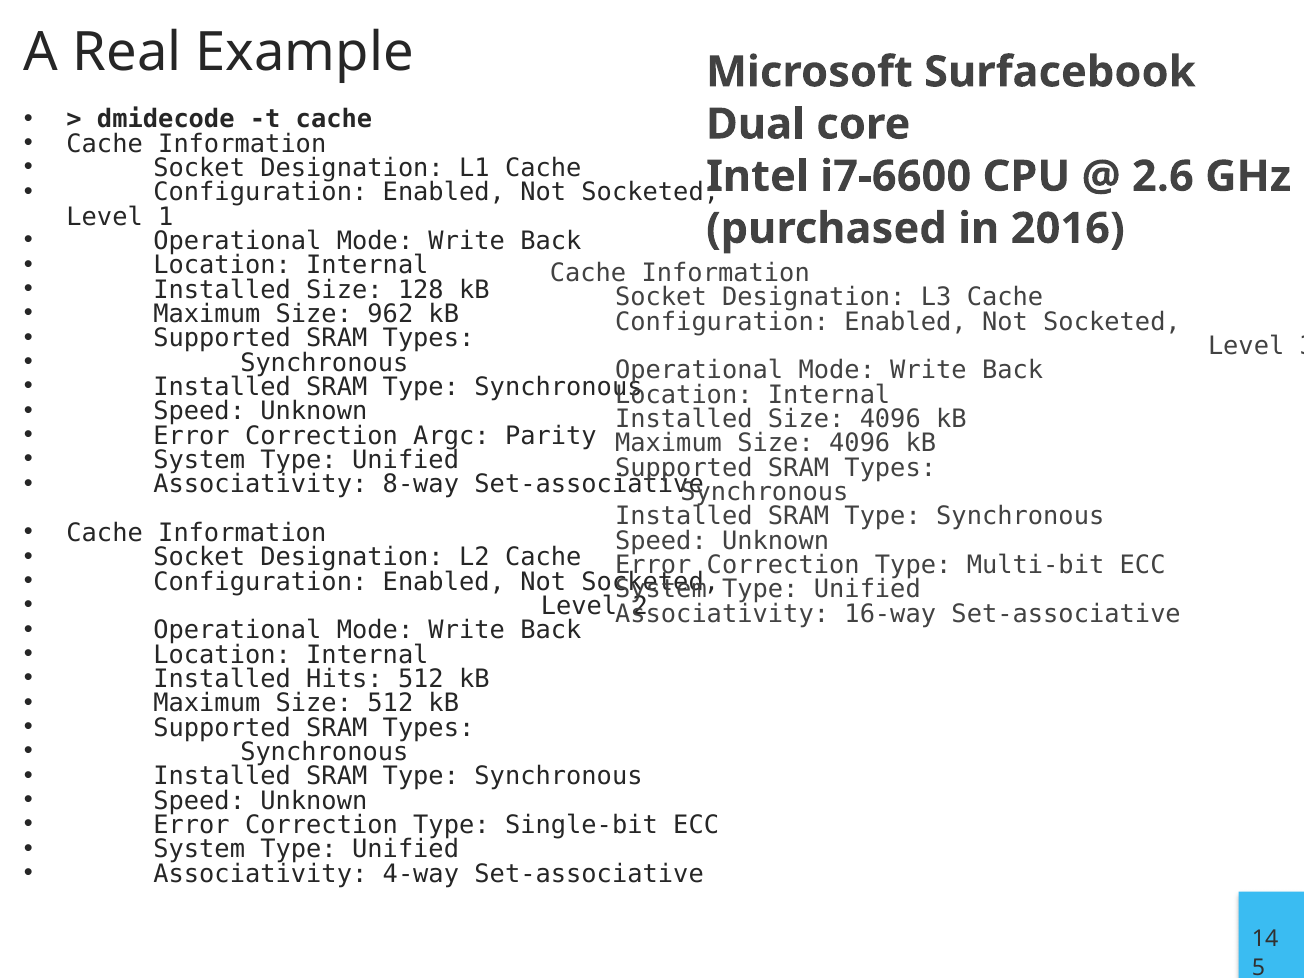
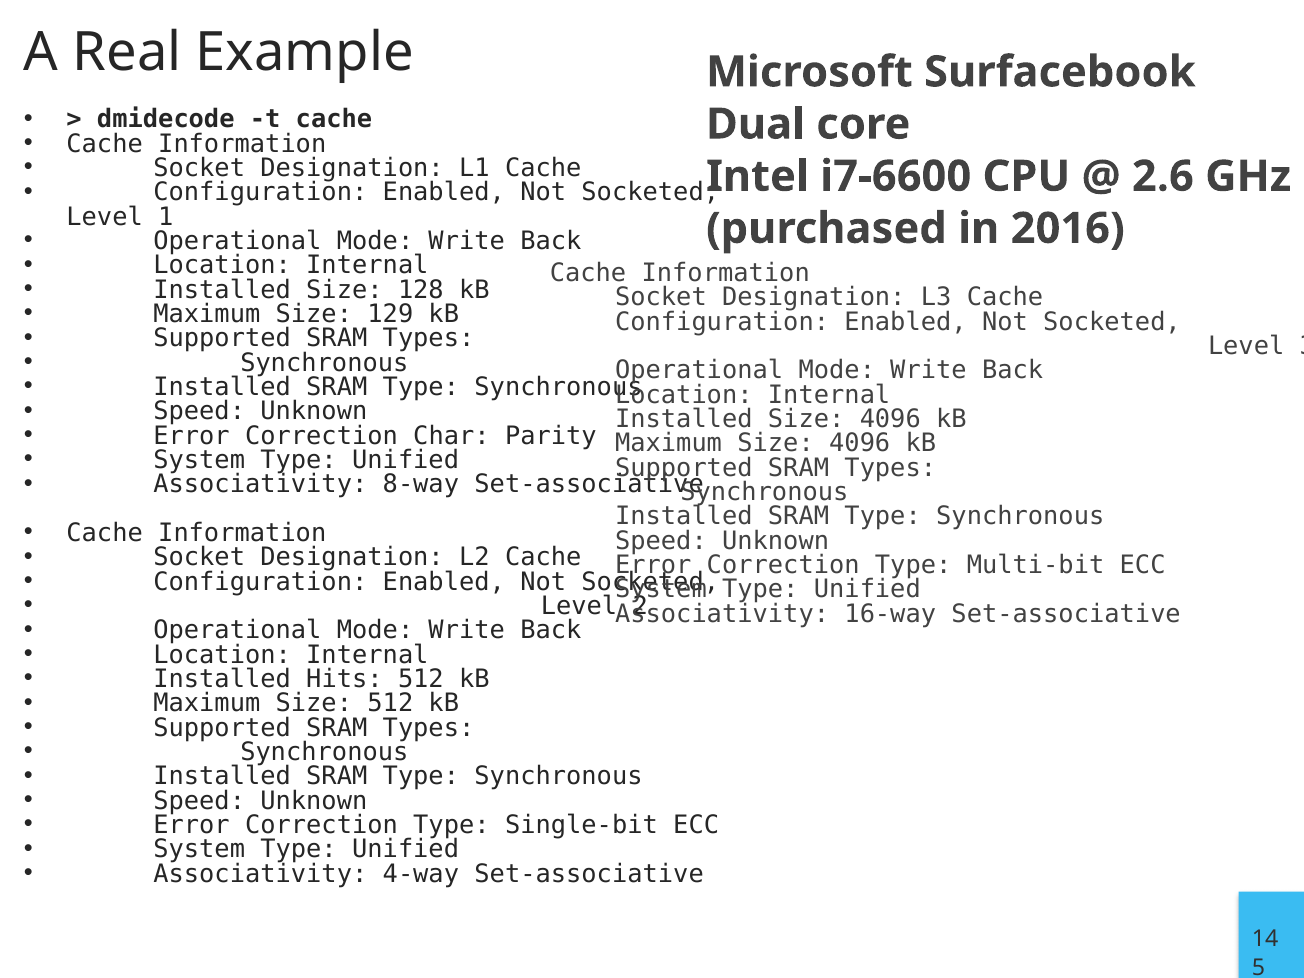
962: 962 -> 129 (390, 314)
Argc: Argc -> Char (451, 436)
